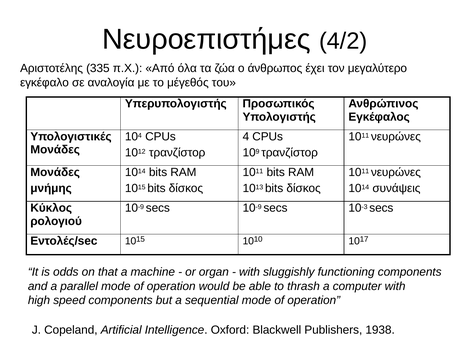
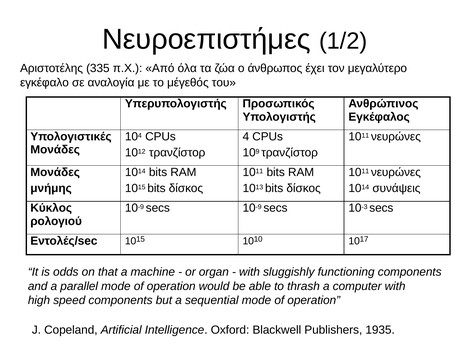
4/2: 4/2 -> 1/2 (343, 41)
1938: 1938 -> 1935 (380, 330)
